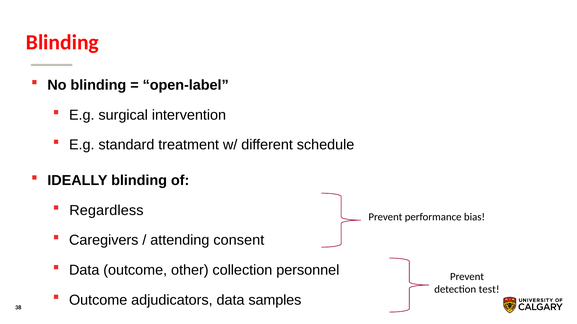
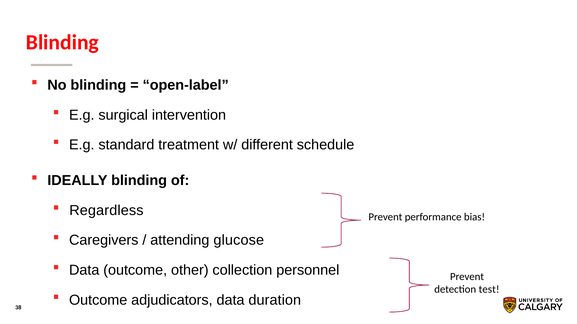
consent: consent -> glucose (239, 241)
samples: samples -> duration (275, 300)
